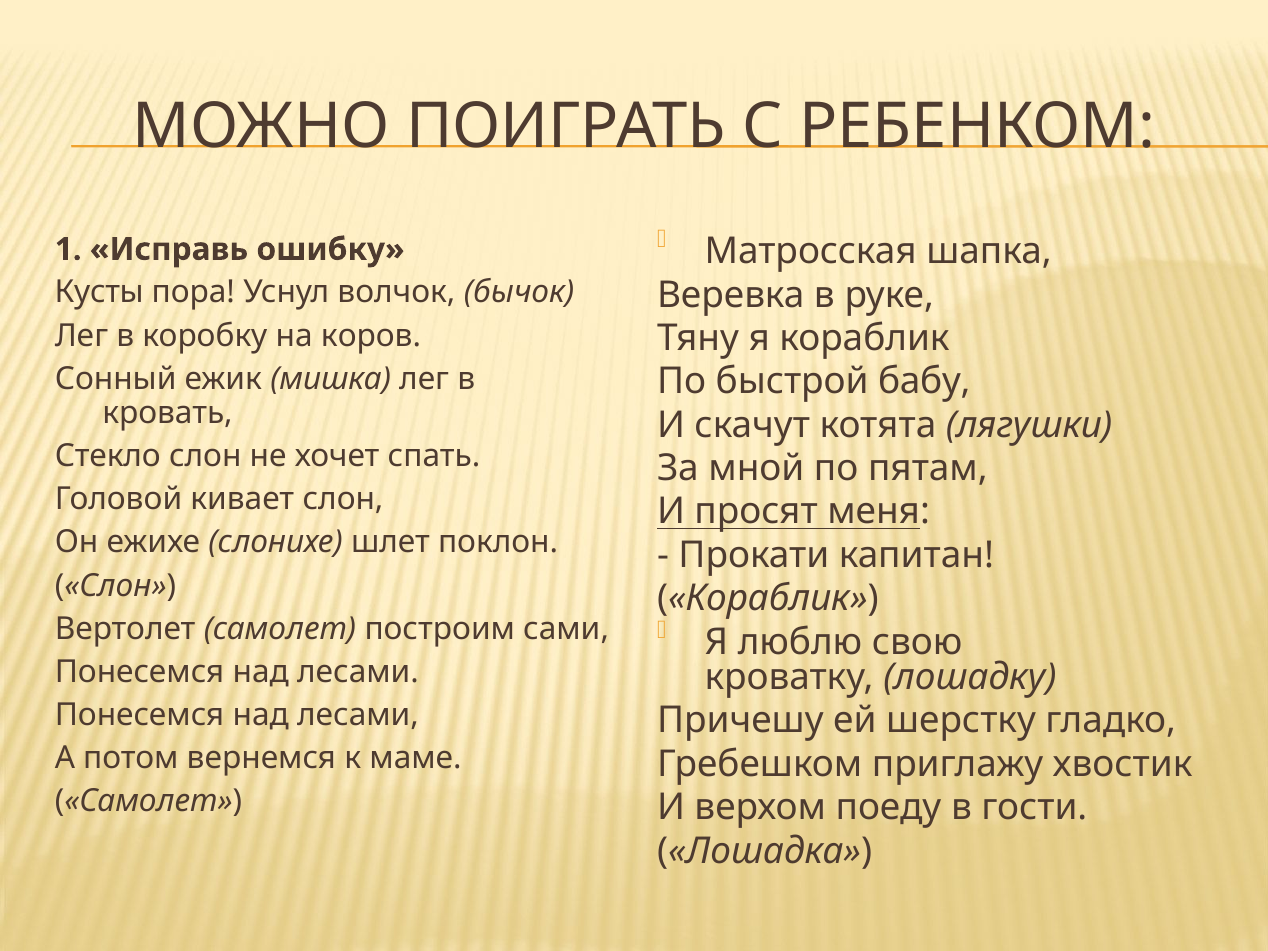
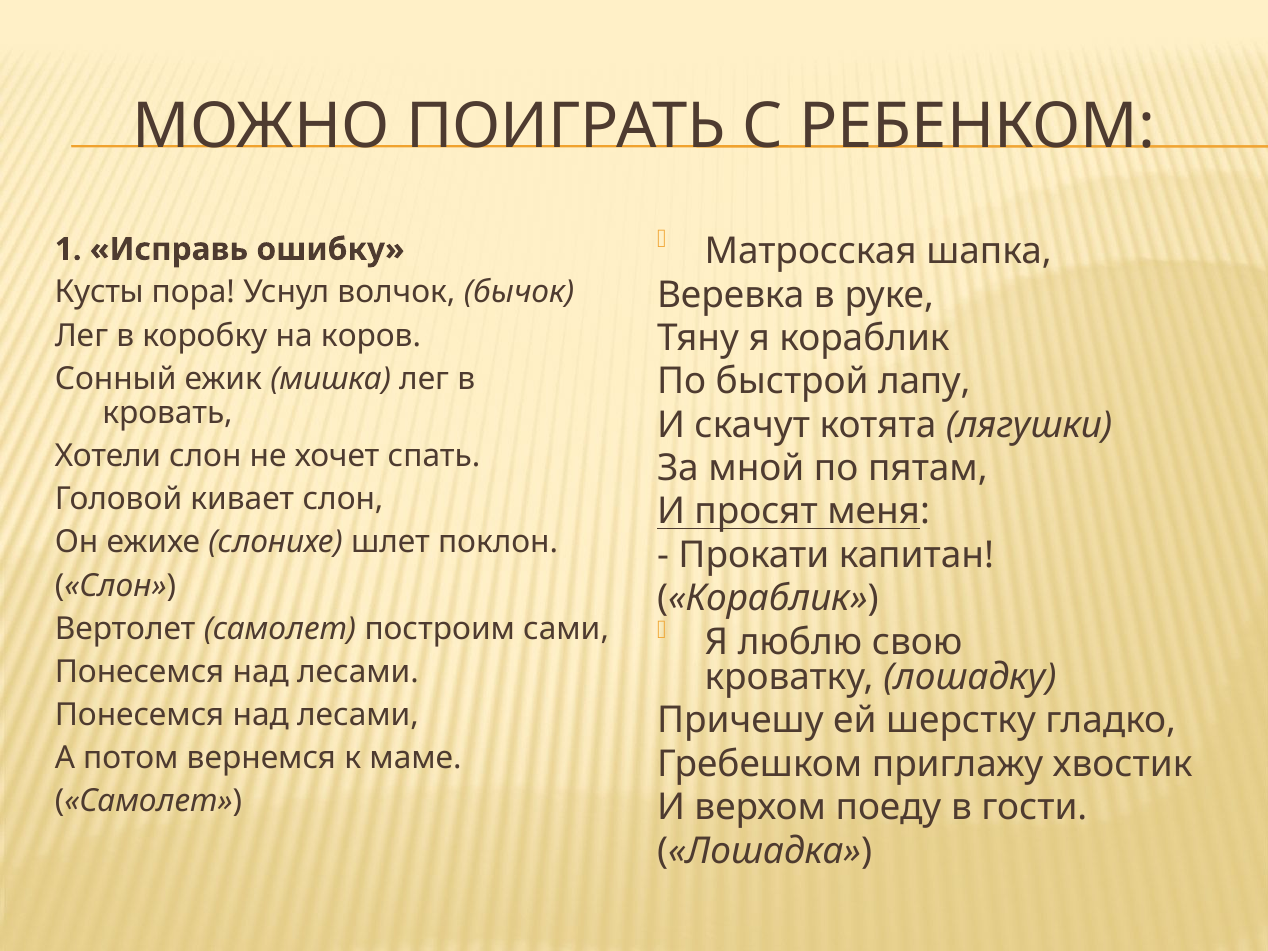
бабу: бабу -> лапу (924, 382)
Стекло: Стекло -> Хотели (108, 456)
